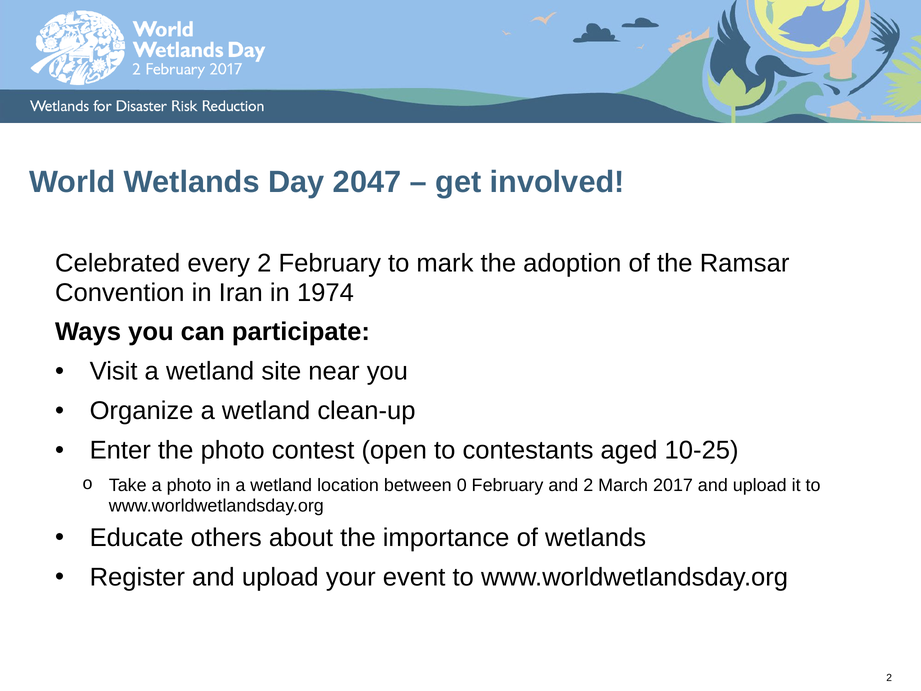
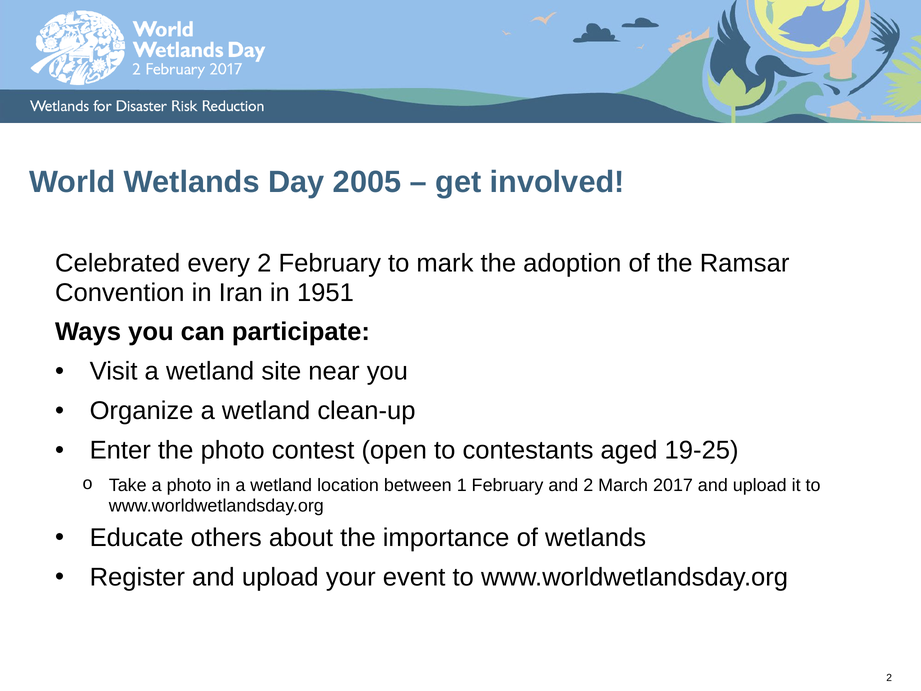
2047: 2047 -> 2005 (367, 182)
1974: 1974 -> 1951 (325, 292)
10-25: 10-25 -> 19-25 (702, 450)
0: 0 -> 1 (462, 485)
